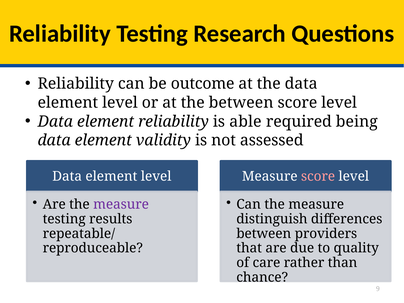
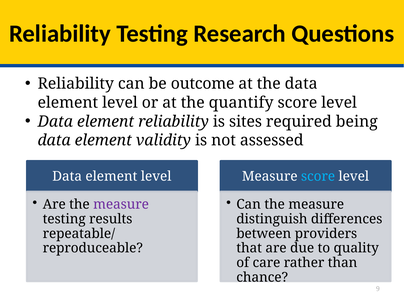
the between: between -> quantify (241, 103)
able: able -> sites (246, 122)
score colour: pink -> light blue (318, 176)
